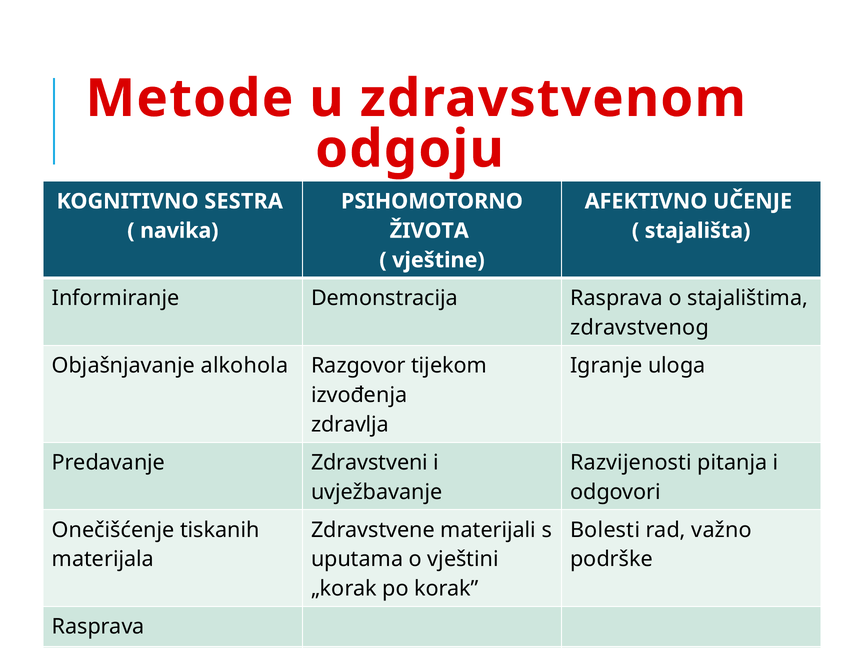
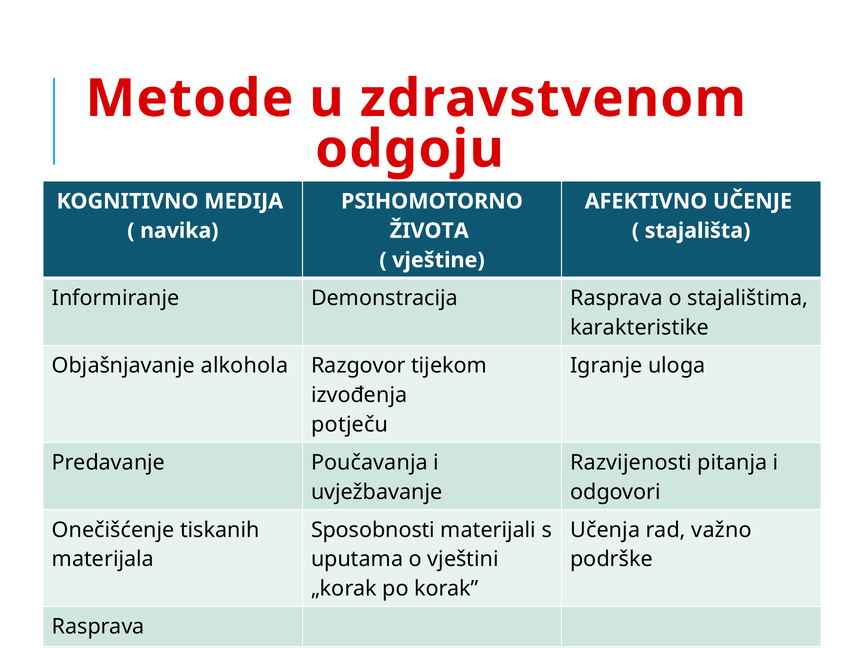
KOGNITIVNO SESTRA: SESTRA -> MEDIJA (244, 201)
zdravstvenog: zdravstvenog -> karakteristike (640, 328)
zdravlja: zdravlja -> potječu (350, 424)
Zdravstveni: Zdravstveni -> Poučavanja (369, 462)
Zdravstvene: Zdravstvene -> Sposobnosti (373, 530)
Bolesti: Bolesti -> Učenja (605, 530)
